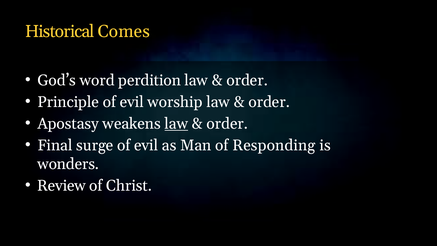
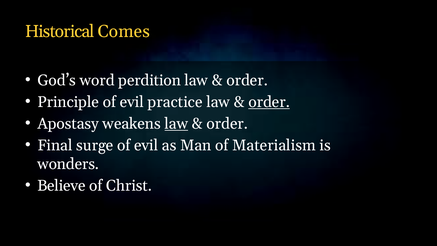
worship: worship -> practice (175, 102)
order underline: none -> present (269, 102)
Responding: Responding -> Materialism (274, 145)
Review: Review -> Believe (61, 185)
